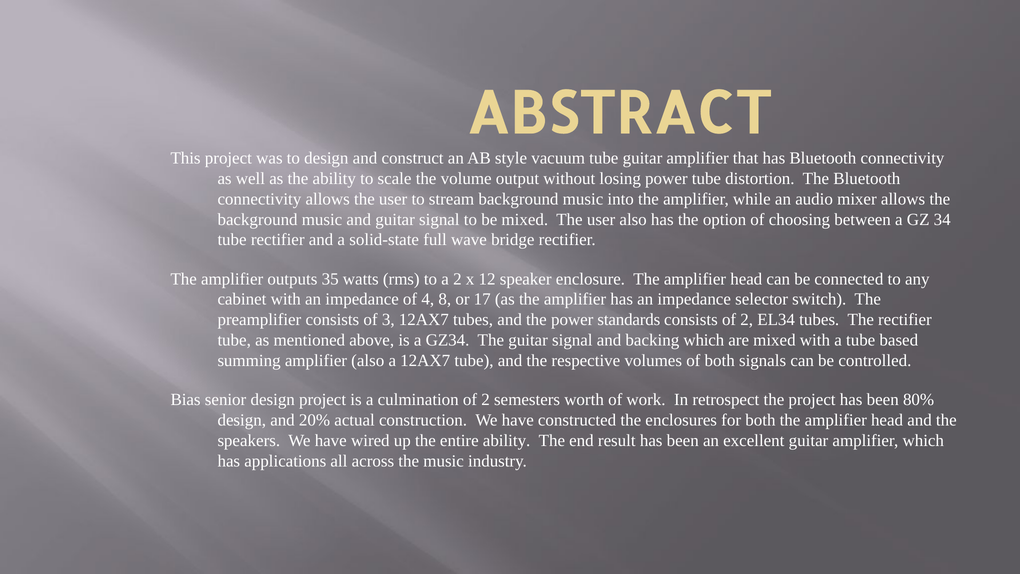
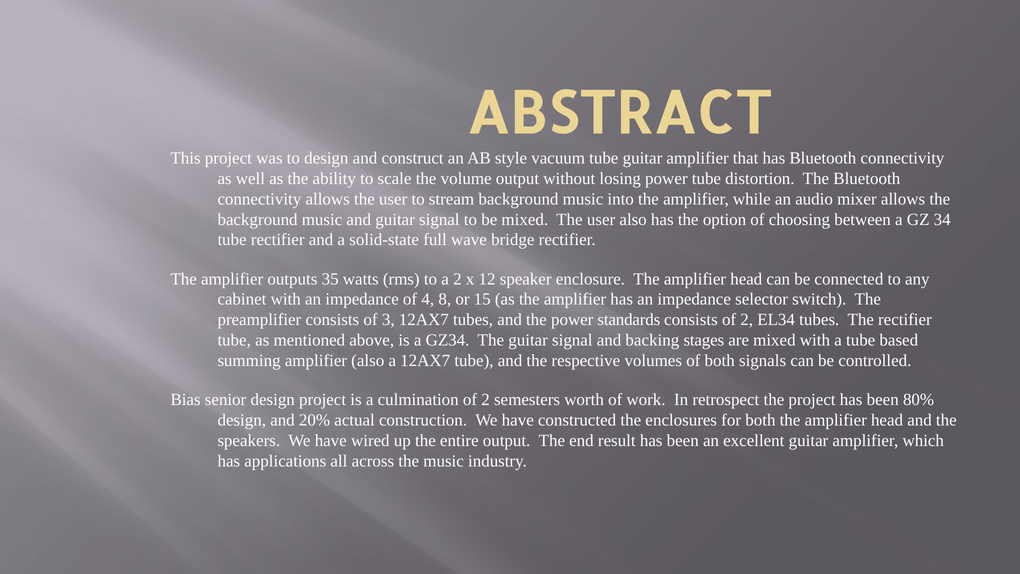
17: 17 -> 15 (482, 299)
backing which: which -> stages (704, 340)
entire ability: ability -> output (507, 440)
